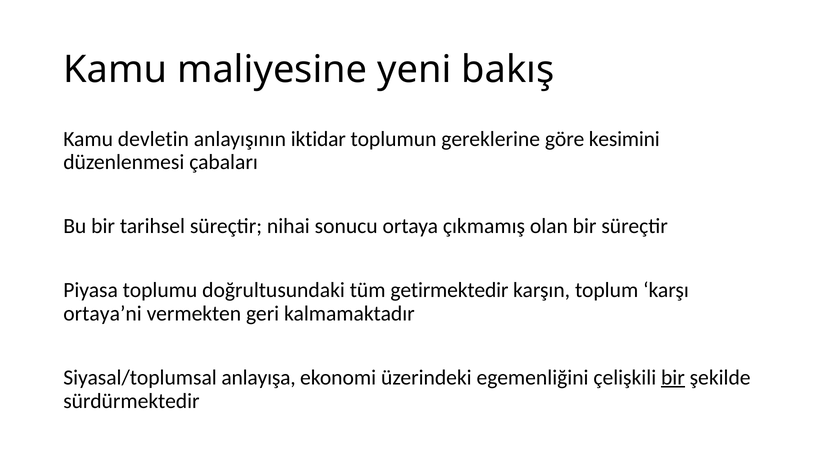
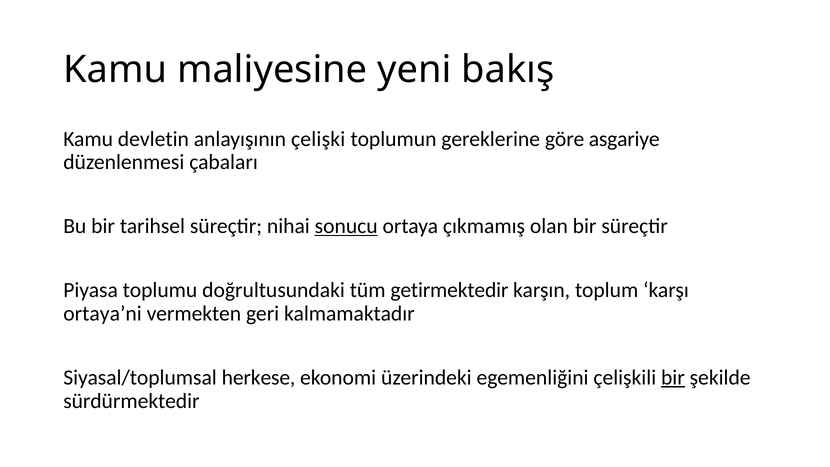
iktidar: iktidar -> çelişki (318, 139)
kesimini: kesimini -> asgariye (624, 139)
sonucu underline: none -> present (346, 226)
anlayışa: anlayışa -> herkese (259, 377)
